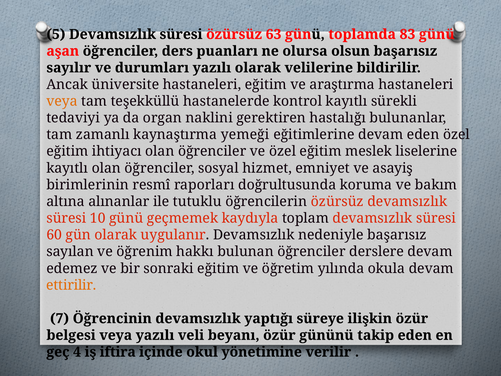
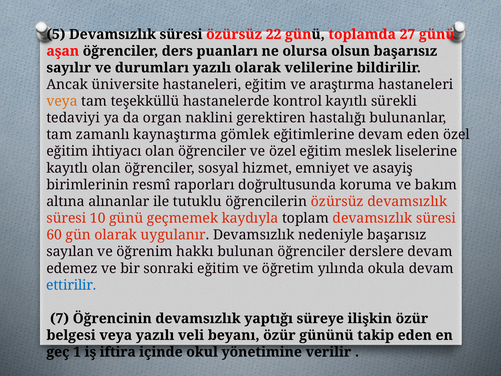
63: 63 -> 22 (274, 34)
83: 83 -> 27 (407, 34)
yemeği: yemeği -> gömlek (245, 135)
ettirilir colour: orange -> blue (71, 285)
4: 4 -> 1 (77, 352)
